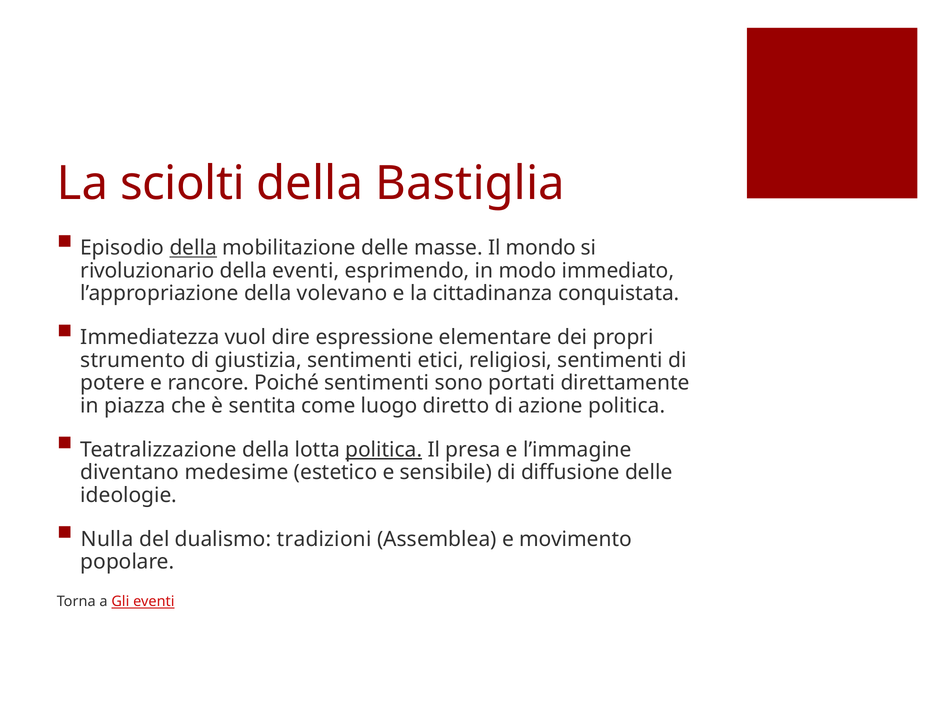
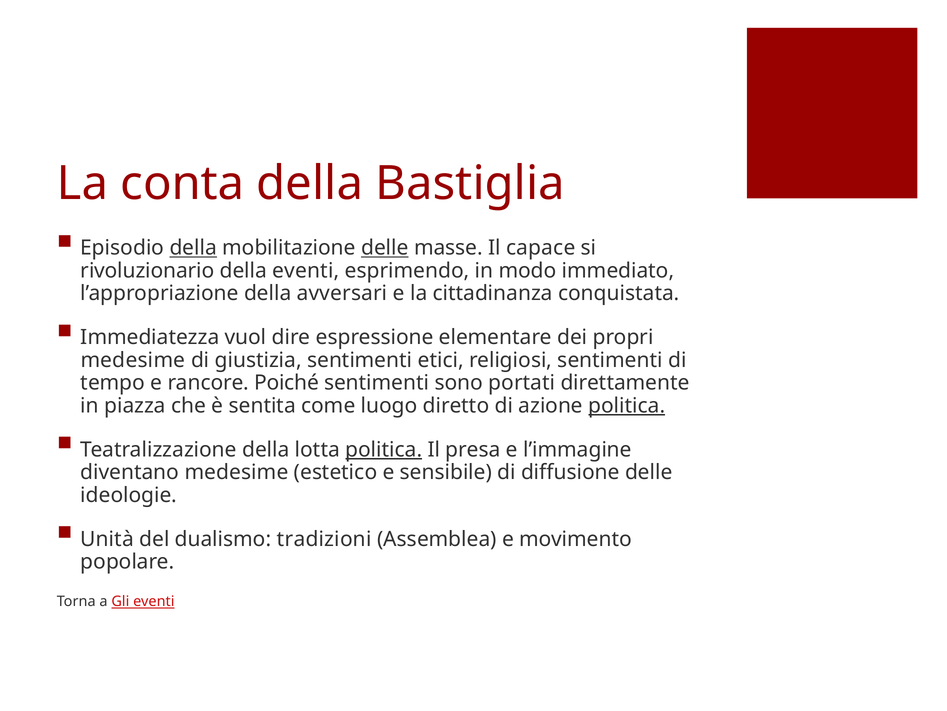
sciolti: sciolti -> conta (182, 183)
delle underline: none -> present (385, 248)
mondo: mondo -> capace (541, 248)
volevano: volevano -> avversari (342, 293)
strumento: strumento -> medesime (133, 360)
potere: potere -> tempo (113, 382)
politica underline: none -> present (627, 405)
Nulla: Nulla -> Unità (107, 539)
